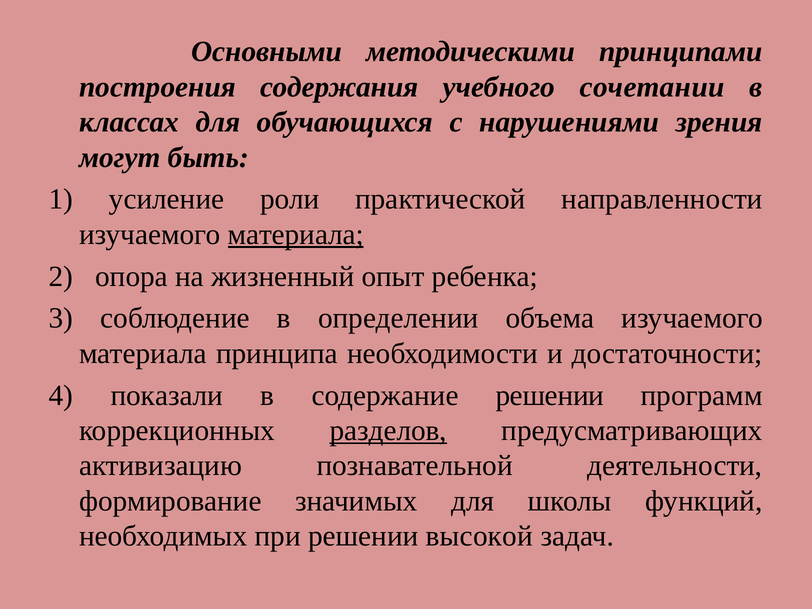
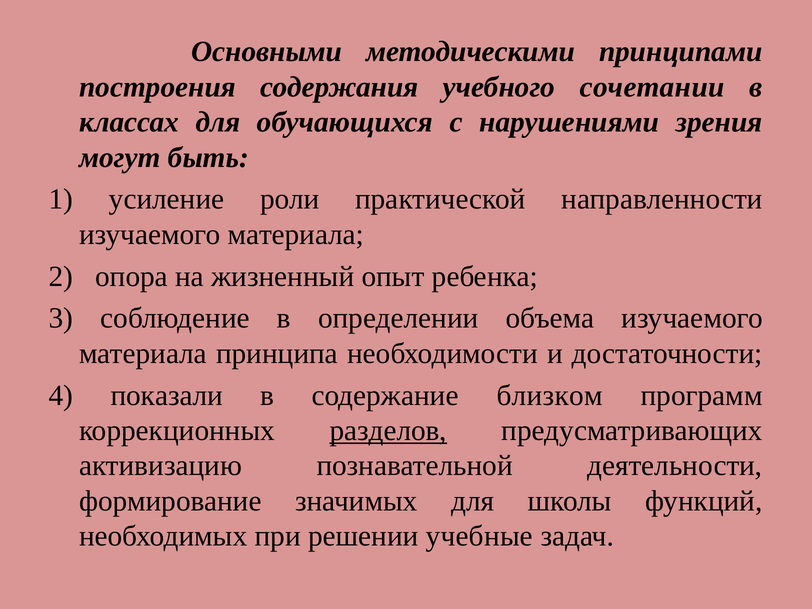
материала underline: present -> none (296, 234)
содержание решении: решении -> близком (550, 395)
высокой: высокой -> учебные (479, 536)
